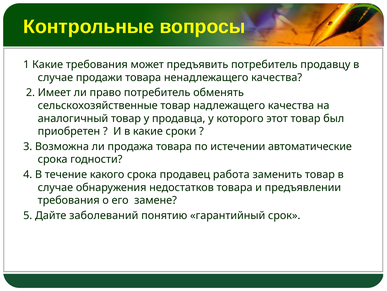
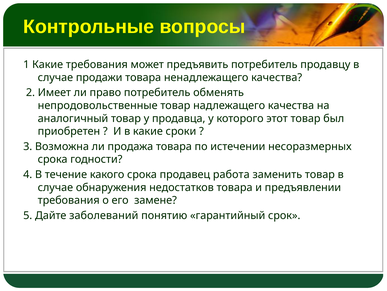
сельскохозяйственные: сельскохозяйственные -> непродовольственные (98, 105)
автоматические: автоматические -> несоразмерных (310, 146)
